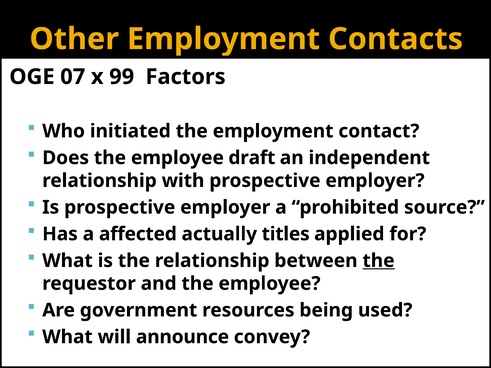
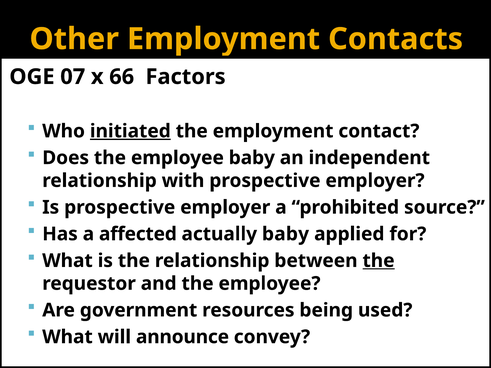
99: 99 -> 66 (122, 77)
initiated underline: none -> present (130, 131)
employee draft: draft -> baby (252, 158)
actually titles: titles -> baby (285, 234)
